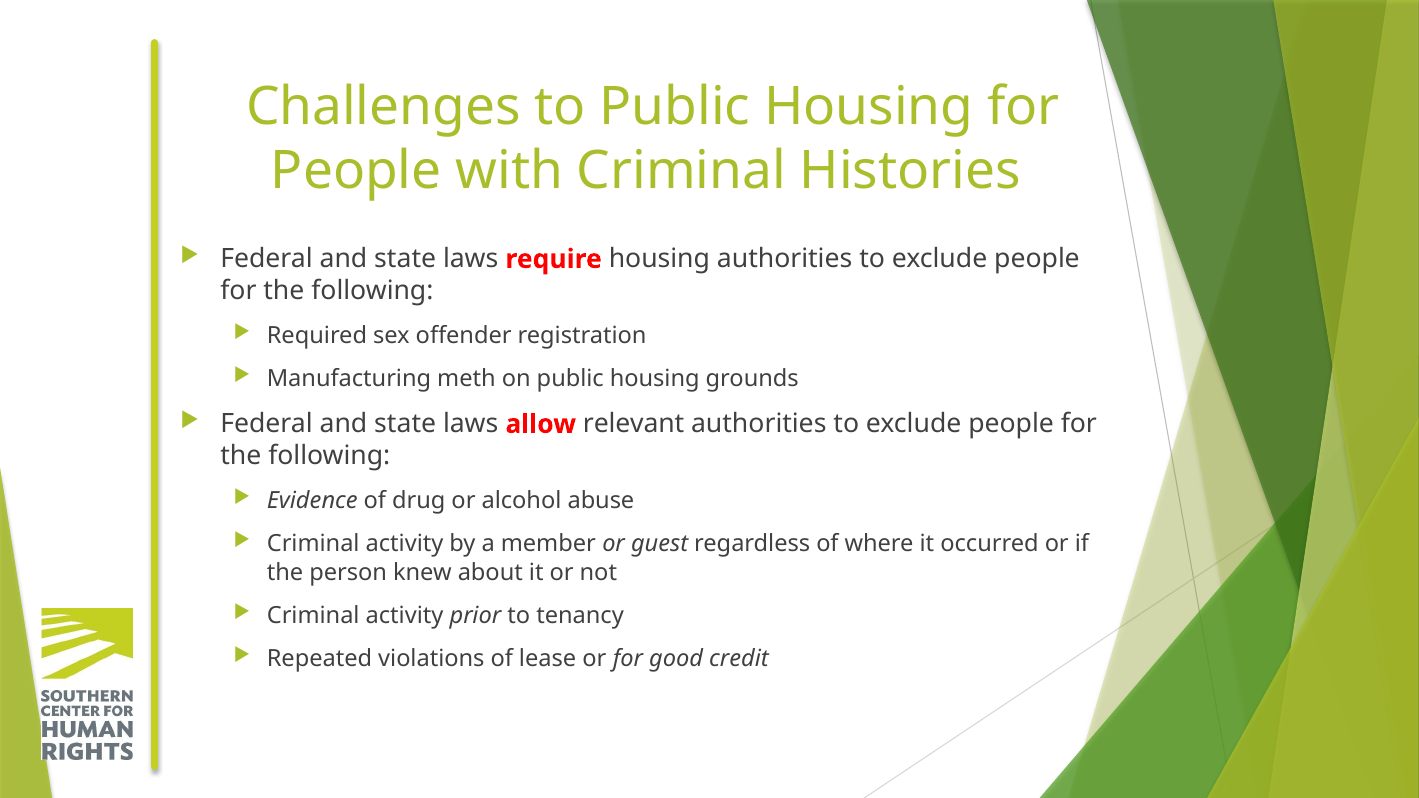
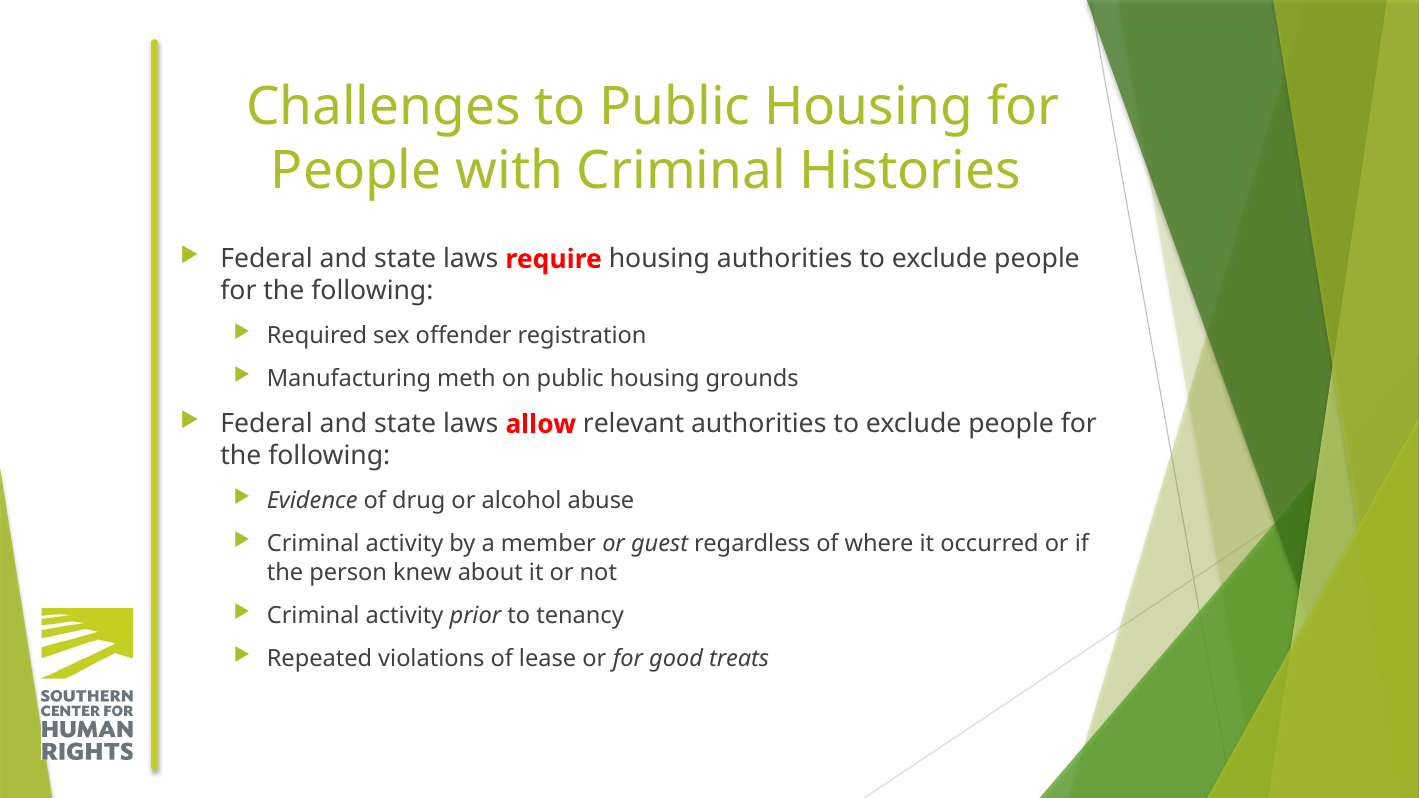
credit: credit -> treats (739, 659)
